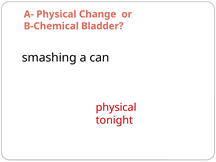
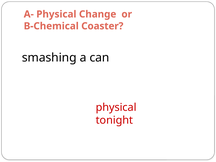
Bladder: Bladder -> Coaster (102, 26)
